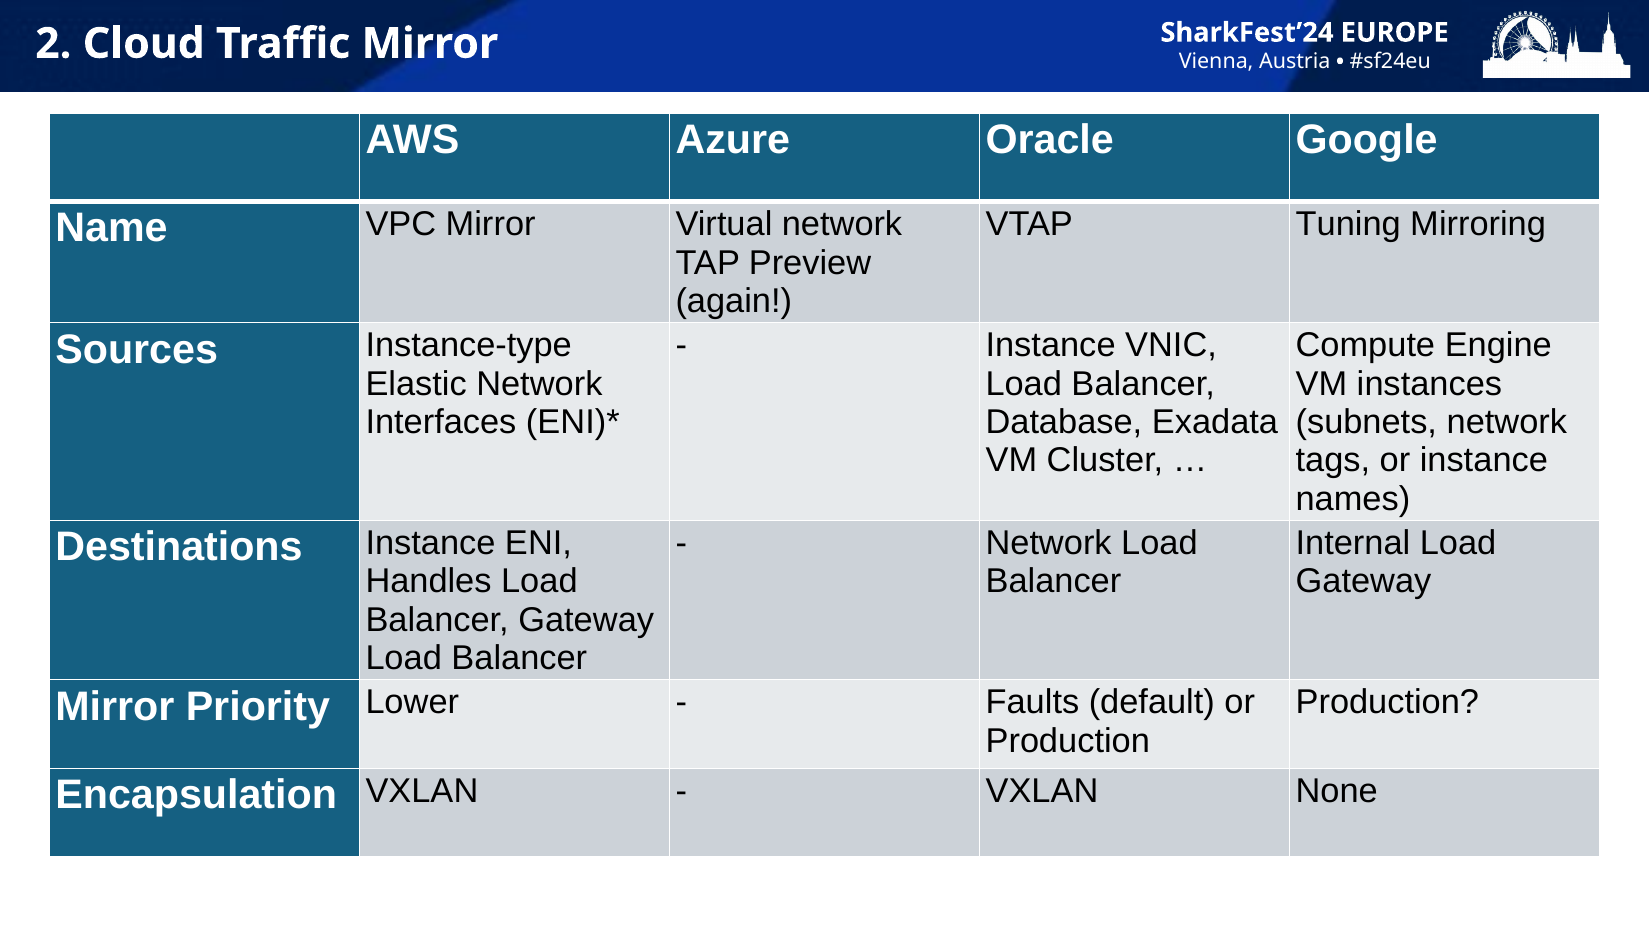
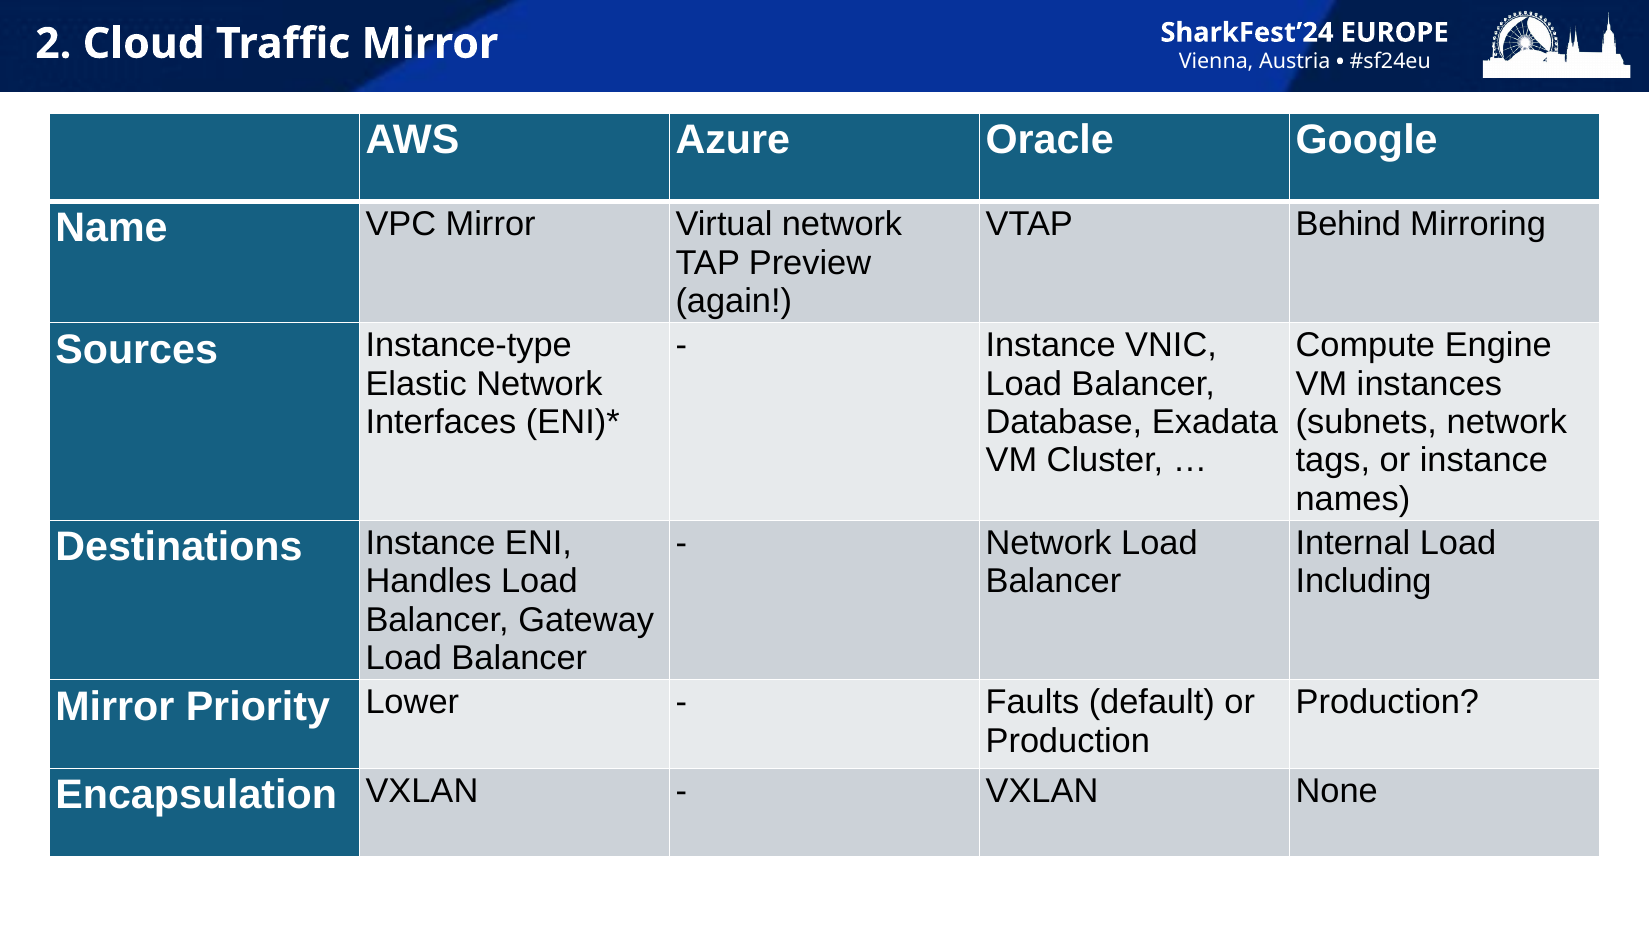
Tuning: Tuning -> Behind (1348, 225)
Gateway: Gateway -> Including (1364, 582)
